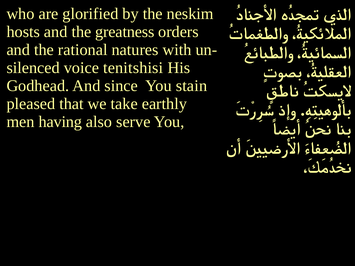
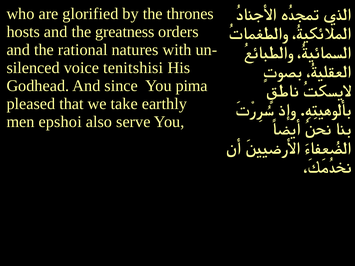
neskim: neskim -> thrones (190, 14)
stain: stain -> pima (192, 86)
having: having -> epshoi (60, 122)
